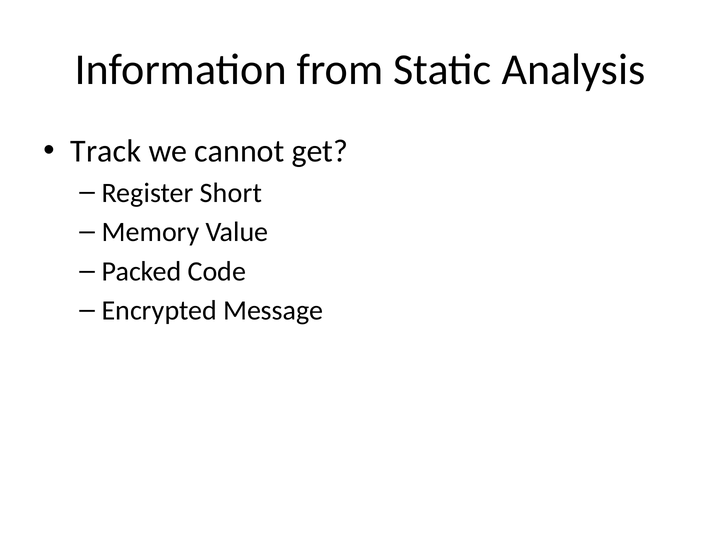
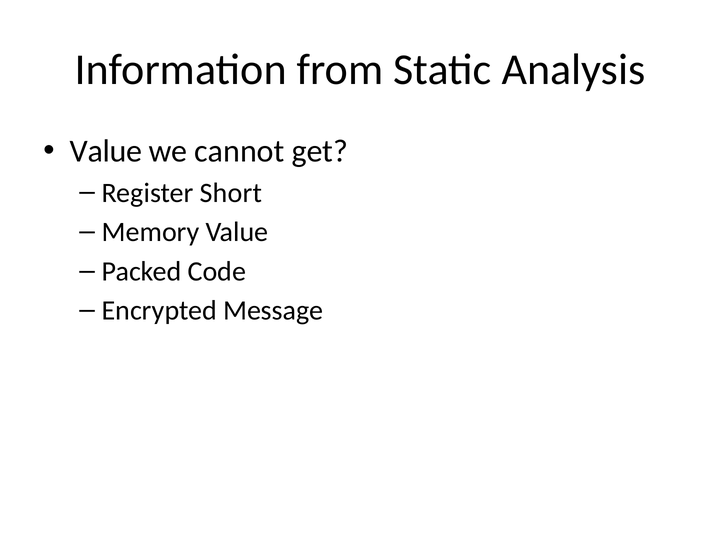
Track: Track -> Value (106, 151)
